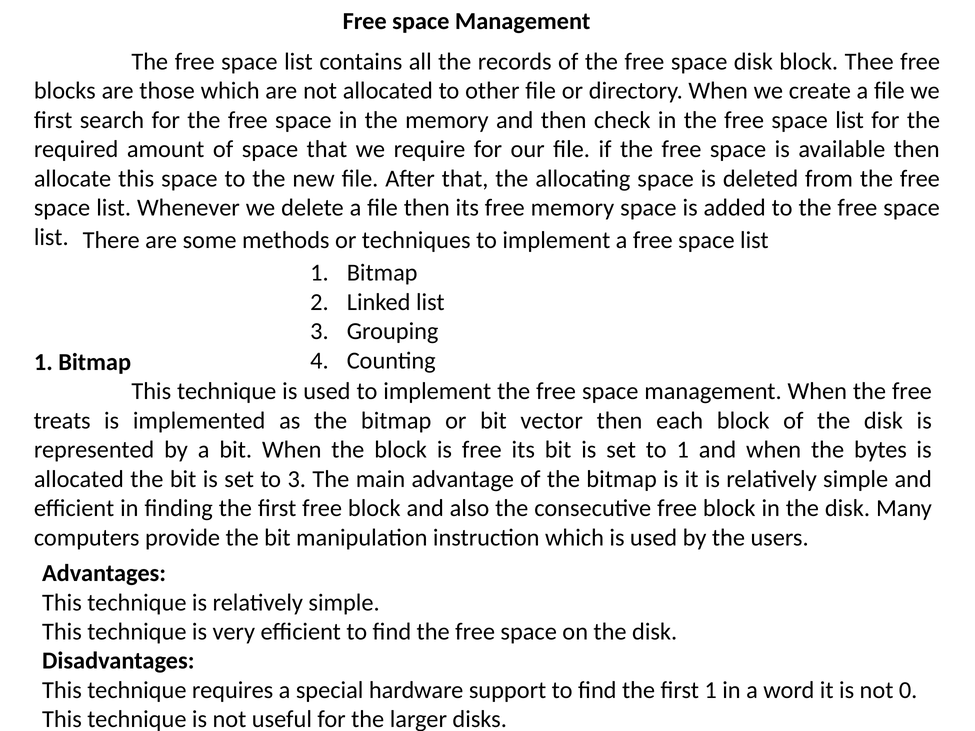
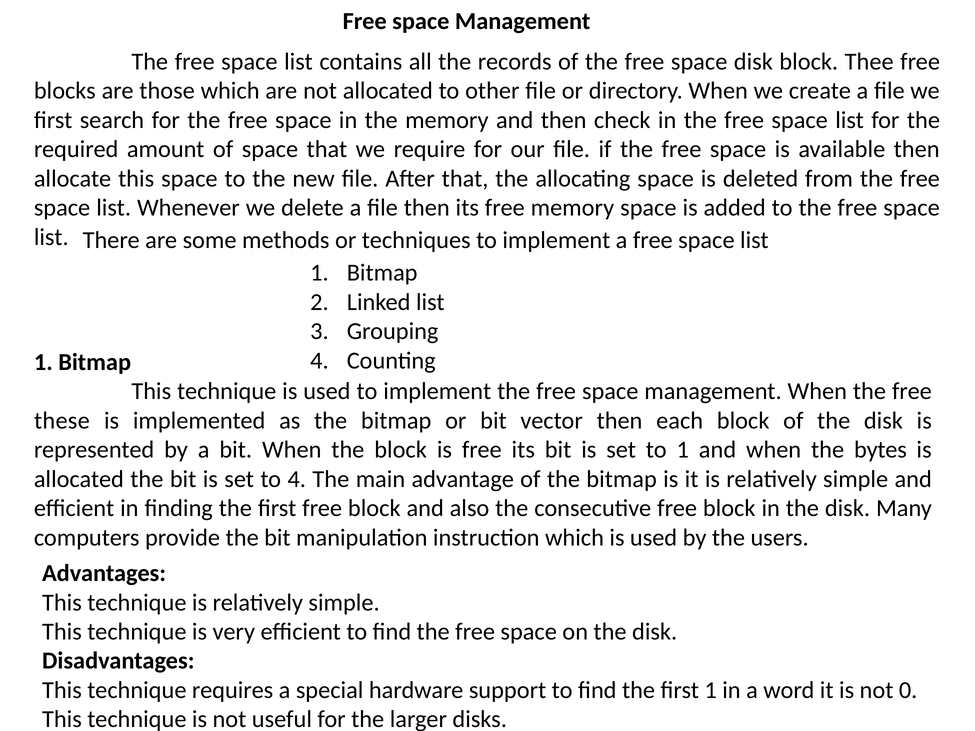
treats: treats -> these (62, 421)
to 3: 3 -> 4 (297, 479)
